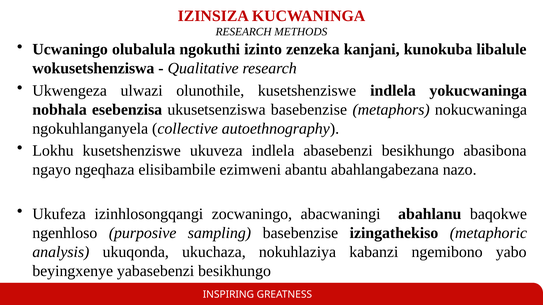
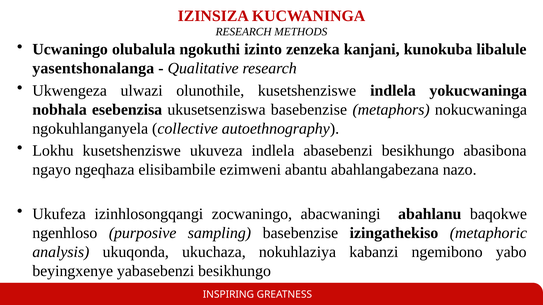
wokusetshenziswa: wokusetshenziswa -> yasentshonalanga (93, 68)
